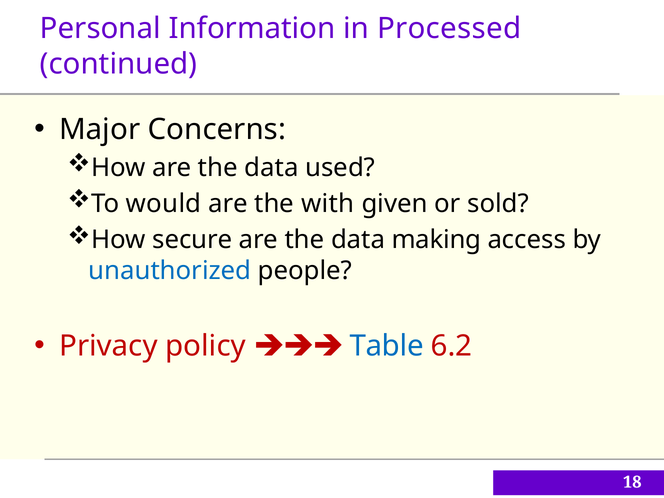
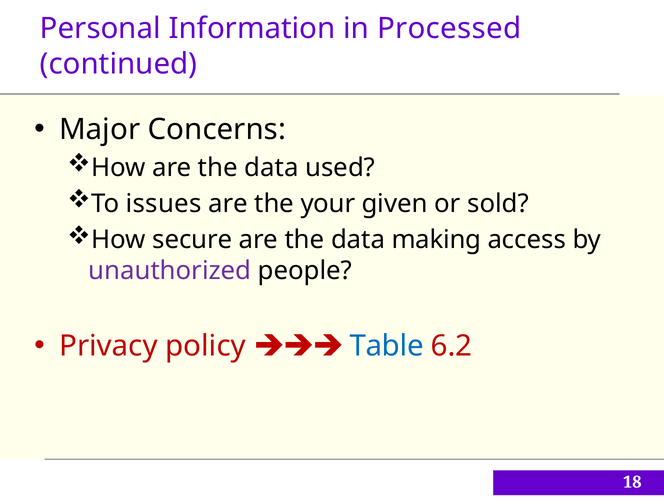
would: would -> issues (164, 204)
with: with -> your (328, 204)
unauthorized colour: blue -> purple (170, 271)
